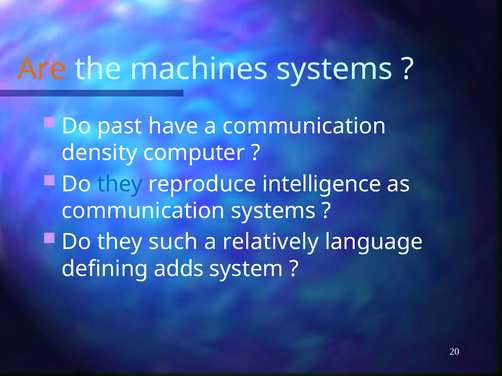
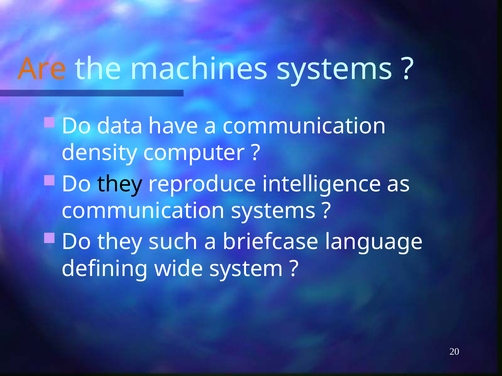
past: past -> data (120, 126)
they colour: blue -> black (120, 184)
relatively: relatively -> briefcase (271, 242)
adds: adds -> wide (179, 269)
